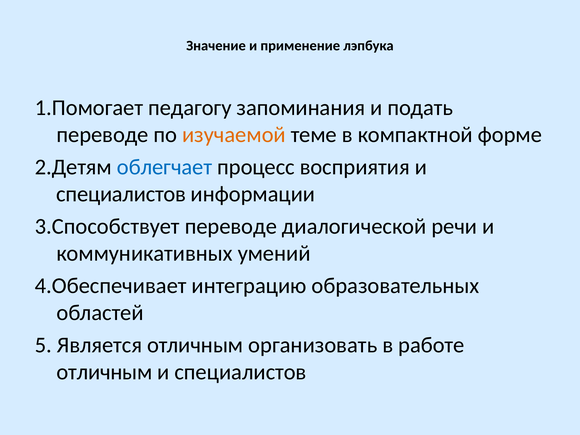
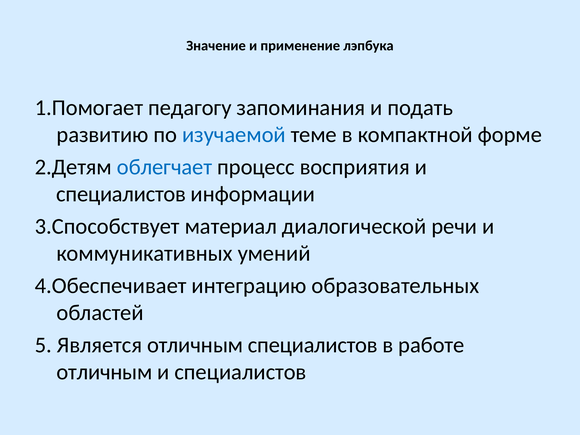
переводе: переводе -> развитию (103, 135)
изучаемой colour: orange -> blue (234, 135)
3.Способствует переводе: переводе -> материал (231, 226)
отличным организовать: организовать -> специалистов (313, 345)
